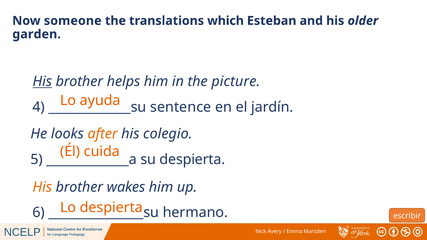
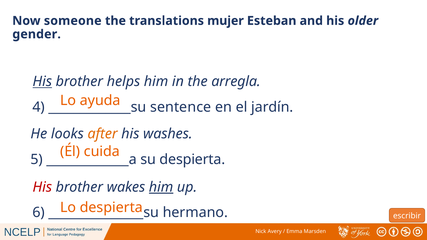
which: which -> mujer (226, 21)
garden: garden -> gender (37, 34)
picture: picture -> arregla (236, 82)
colegio: colegio -> washes (168, 134)
His colour: orange -> red (42, 187)
him underline: none -> present (161, 187)
